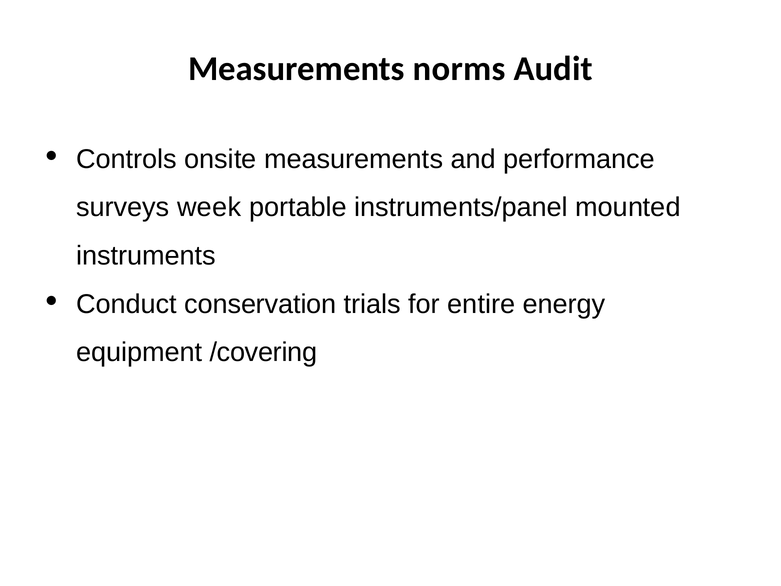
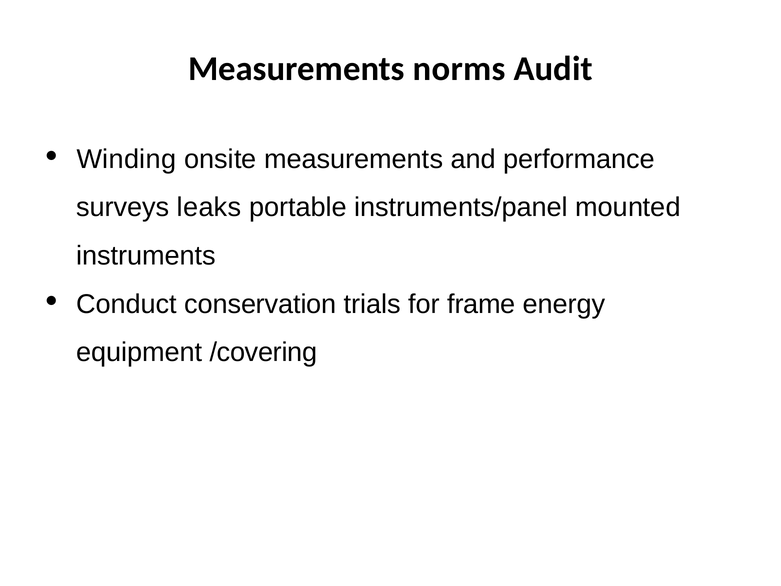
Controls: Controls -> Winding (126, 159)
week: week -> leaks (209, 207)
entire: entire -> frame (481, 304)
